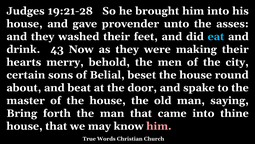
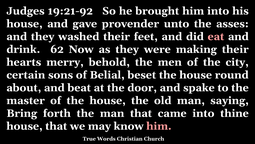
19:21-28: 19:21-28 -> 19:21-92 (70, 11)
eat colour: light blue -> pink (216, 36)
43: 43 -> 62 (57, 49)
